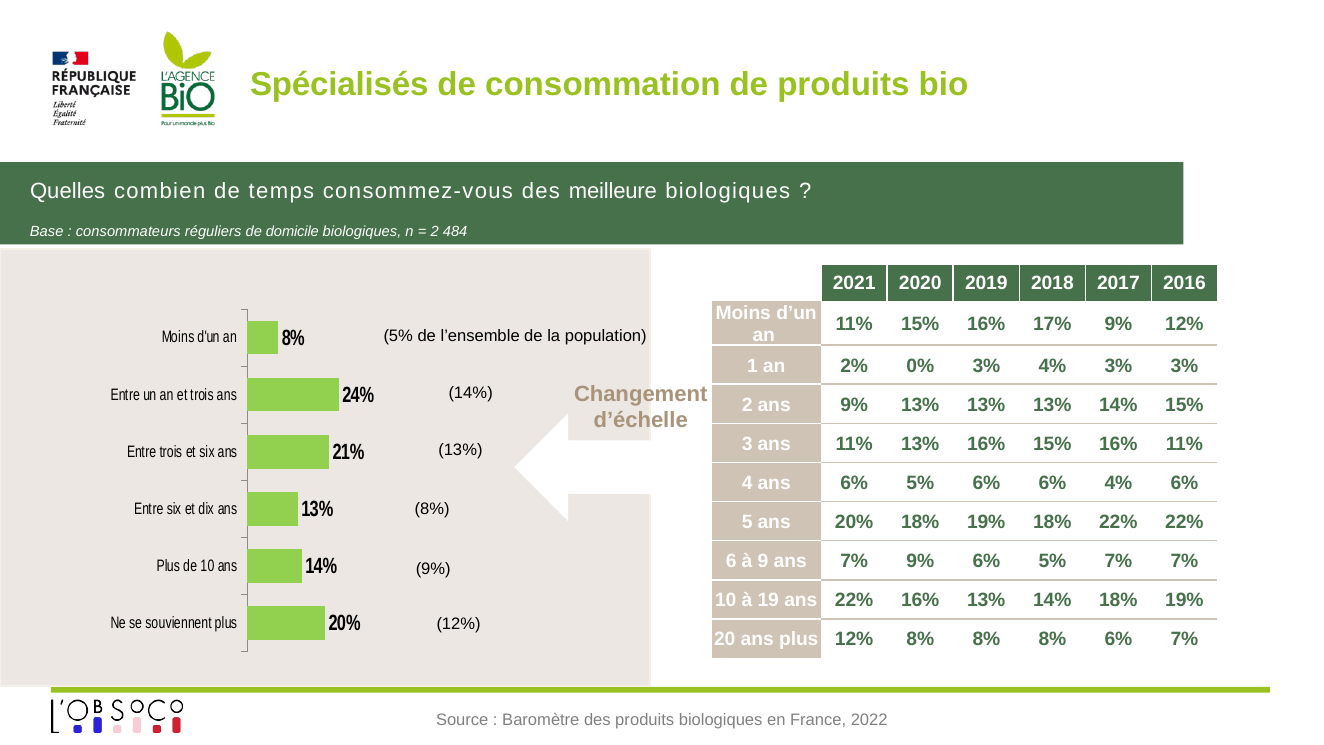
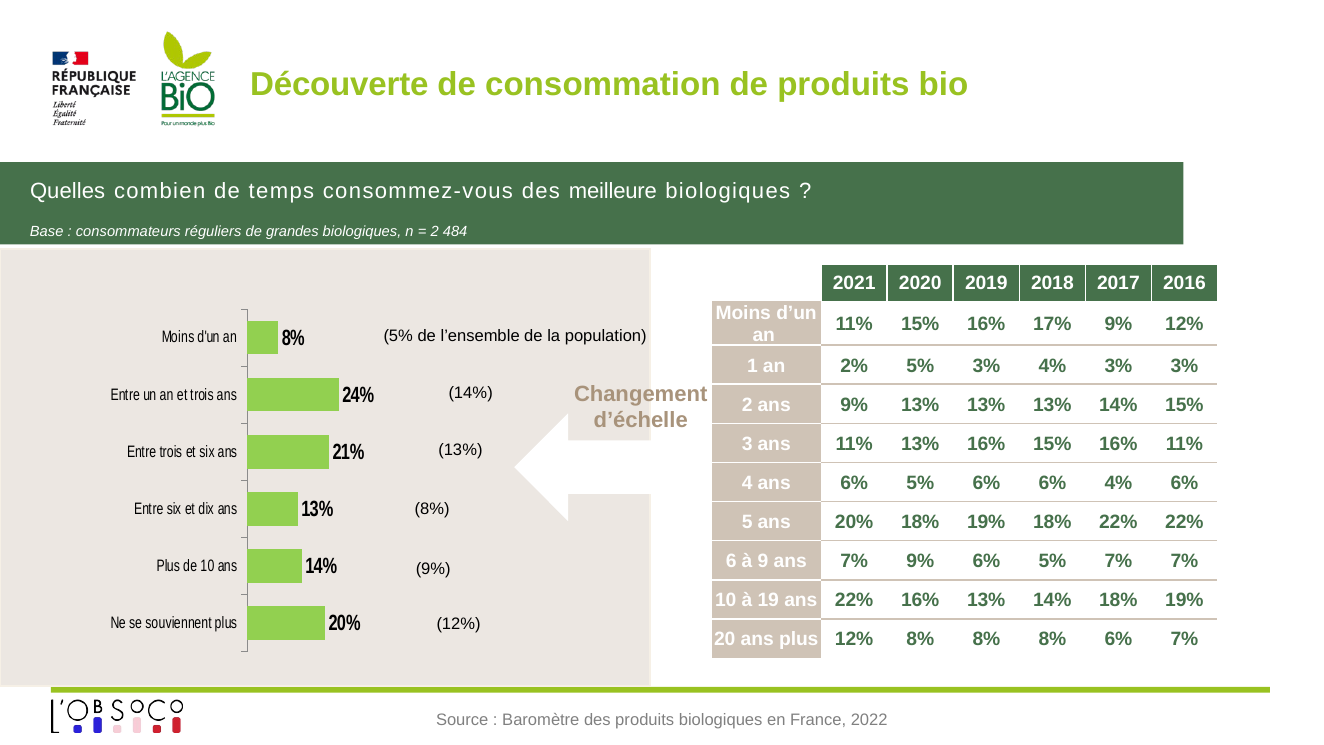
Spécialisés: Spécialisés -> Découverte (339, 85)
domicile: domicile -> grandes (292, 231)
2% 0%: 0% -> 5% (920, 366)
